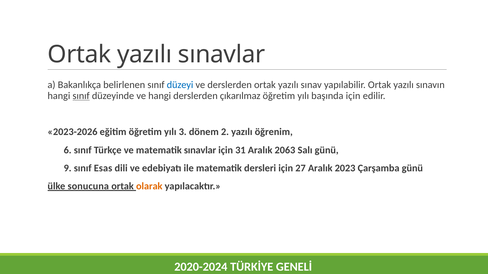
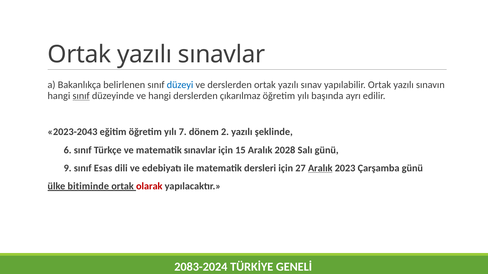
başında için: için -> ayrı (353, 96)
2023-2026: 2023-2026 -> 2023-2043 (72, 132)
3: 3 -> 7 (183, 132)
öğrenim: öğrenim -> şeklinde (274, 132)
31: 31 -> 15 (240, 150)
2063: 2063 -> 2028 (285, 150)
Aralık underline: none -> present (320, 168)
sonucuna: sonucuna -> bitiminde (88, 187)
olarak colour: orange -> red (149, 187)
2020-2024: 2020-2024 -> 2083-2024 (201, 267)
